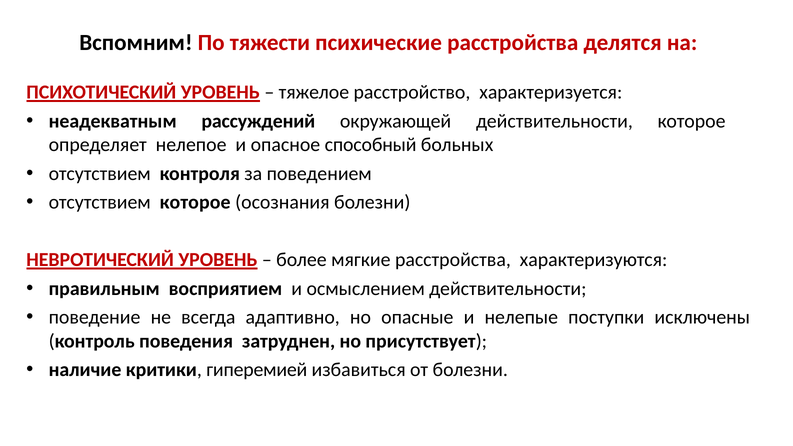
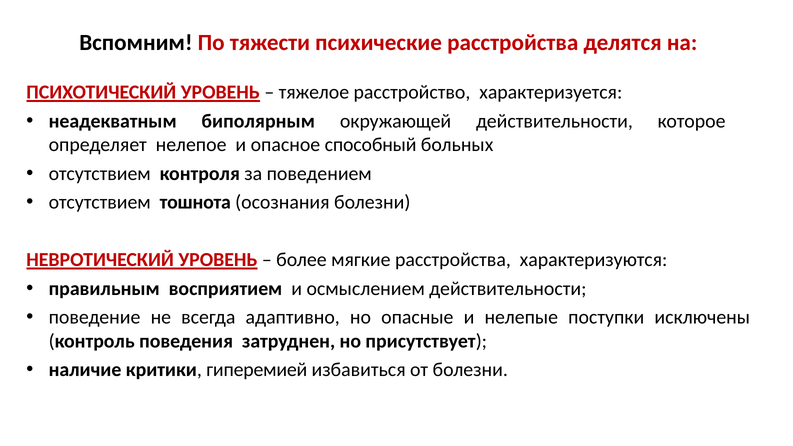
рассуждений: рассуждений -> биполярным (258, 121)
отсутствием которое: которое -> тошнота (195, 202)
